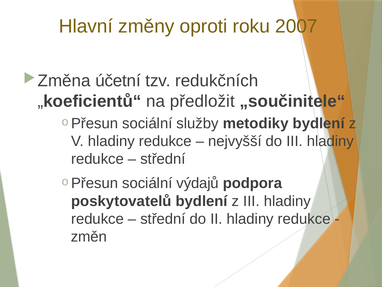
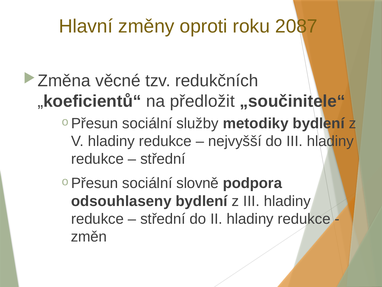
2007: 2007 -> 2087 (296, 26)
účetní: účetní -> věcné (118, 81)
výdajů: výdajů -> slovně (198, 183)
poskytovatelů: poskytovatelů -> odsouhlaseny (121, 201)
